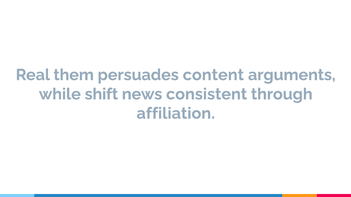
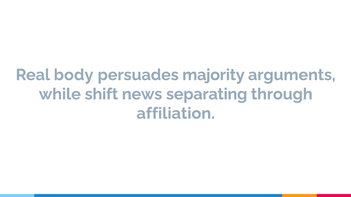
them: them -> body (74, 75)
content: content -> majority (213, 75)
consistent: consistent -> separating (207, 94)
